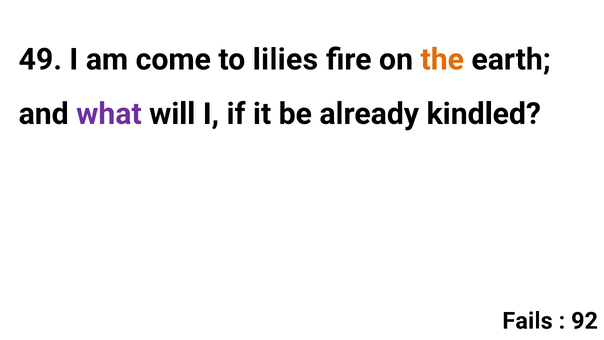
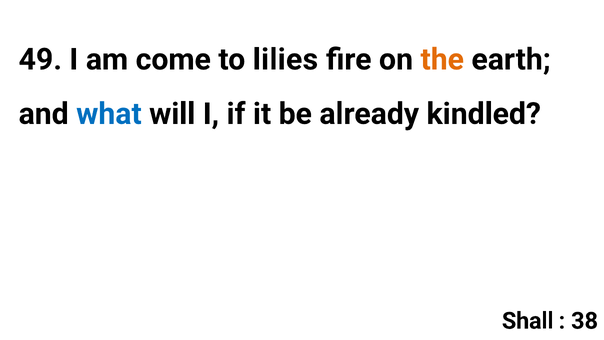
what colour: purple -> blue (109, 114)
Fails: Fails -> Shall (528, 321)
92: 92 -> 38 (585, 321)
